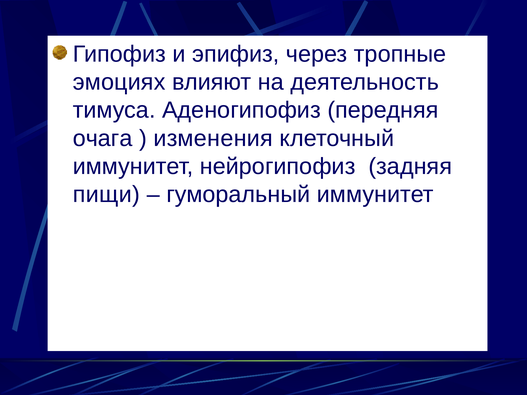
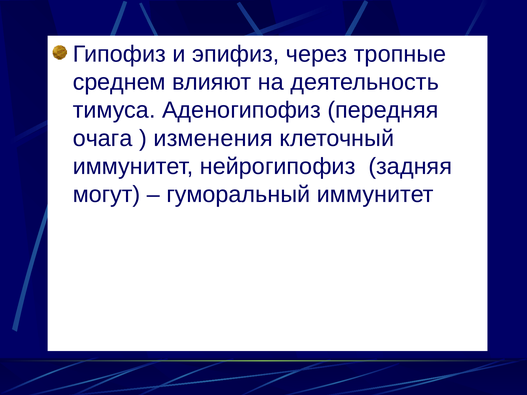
эмоциях: эмоциях -> среднем (119, 82)
пищи: пищи -> могут (107, 195)
